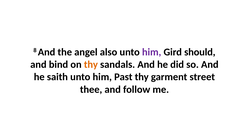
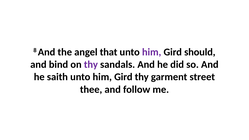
also: also -> that (109, 52)
thy colour: orange -> purple (91, 65)
saith unto him Past: Past -> Gird (123, 77)
